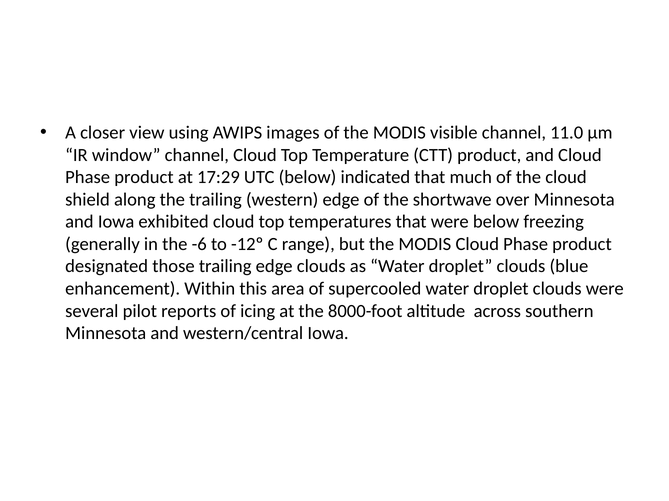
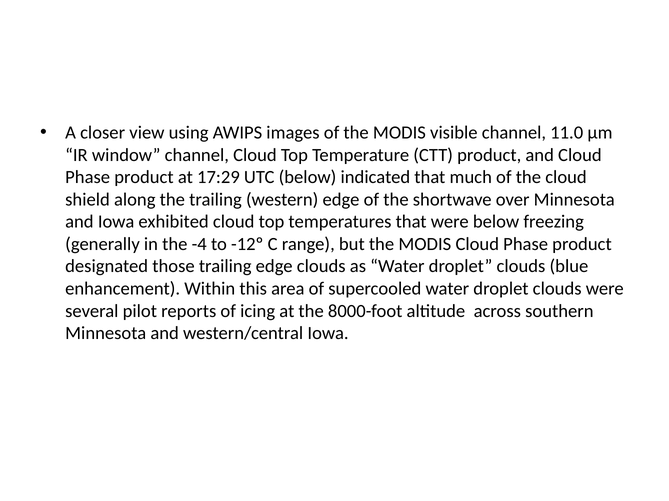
-6: -6 -> -4 (199, 244)
